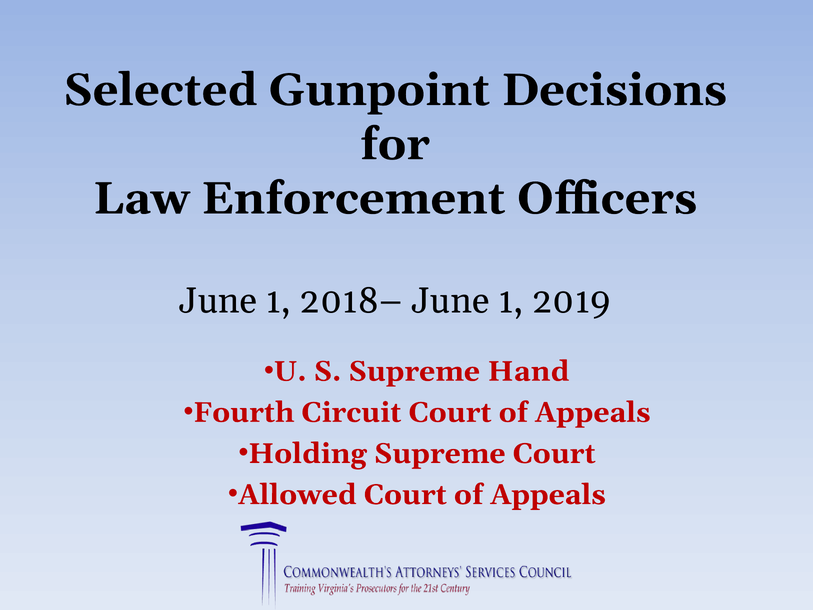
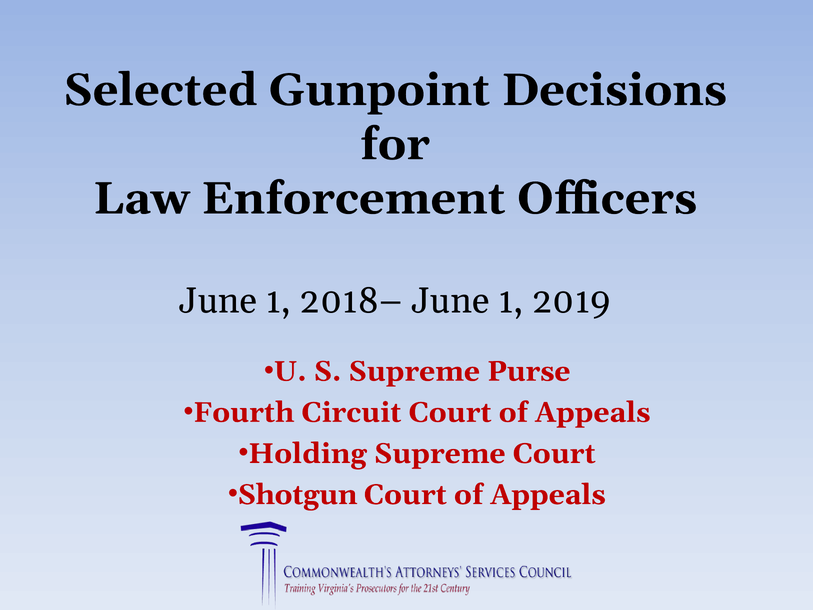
Hand: Hand -> Purse (529, 371)
Allowed: Allowed -> Shotgun (298, 495)
